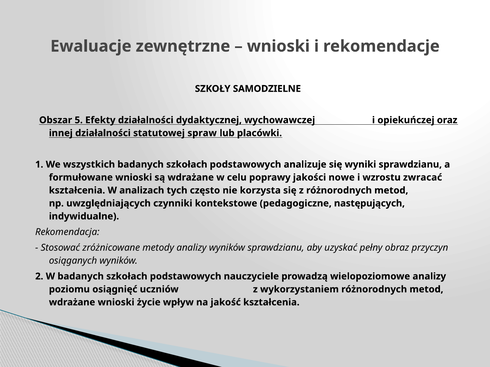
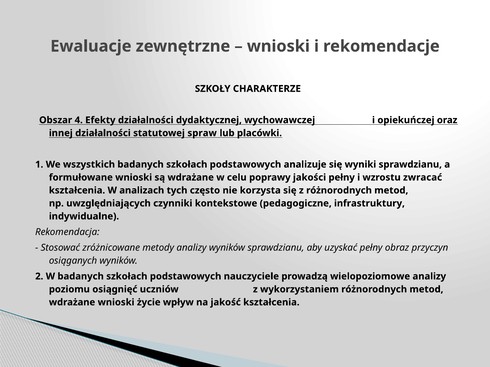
SAMODZIELNE: SAMODZIELNE -> CHARAKTERZE (267, 89)
5: 5 -> 4 (79, 120)
jakości nowe: nowe -> pełny (342, 178)
następujących: następujących -> infrastruktury (369, 204)
